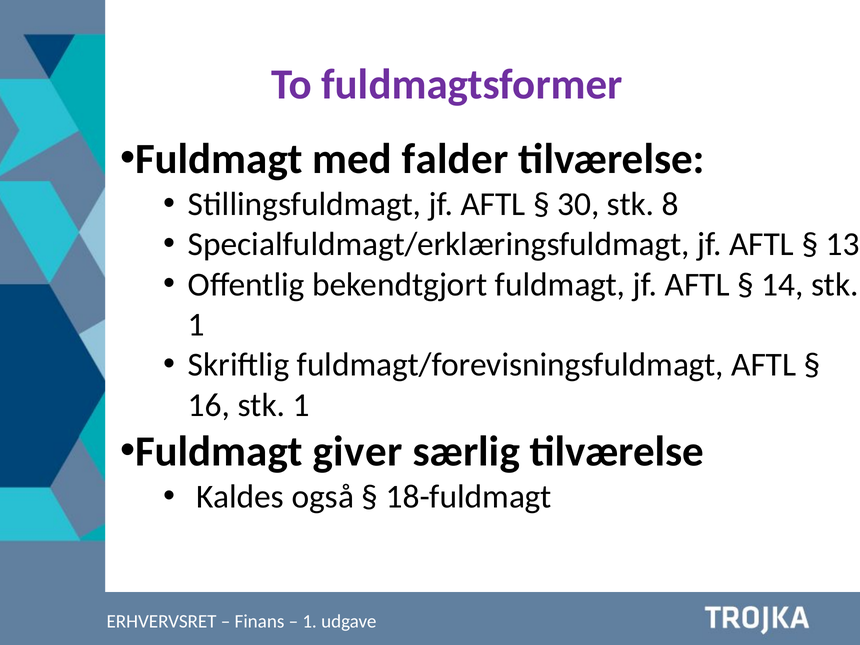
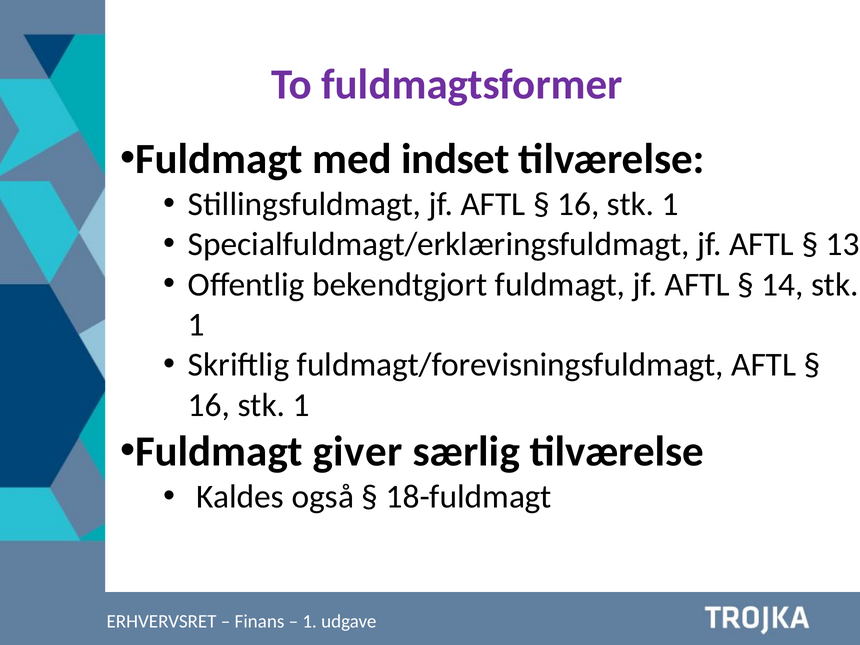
falder: falder -> indset (455, 159)
30: 30 -> 16 (578, 204)
8: 8 -> 1 (670, 204)
